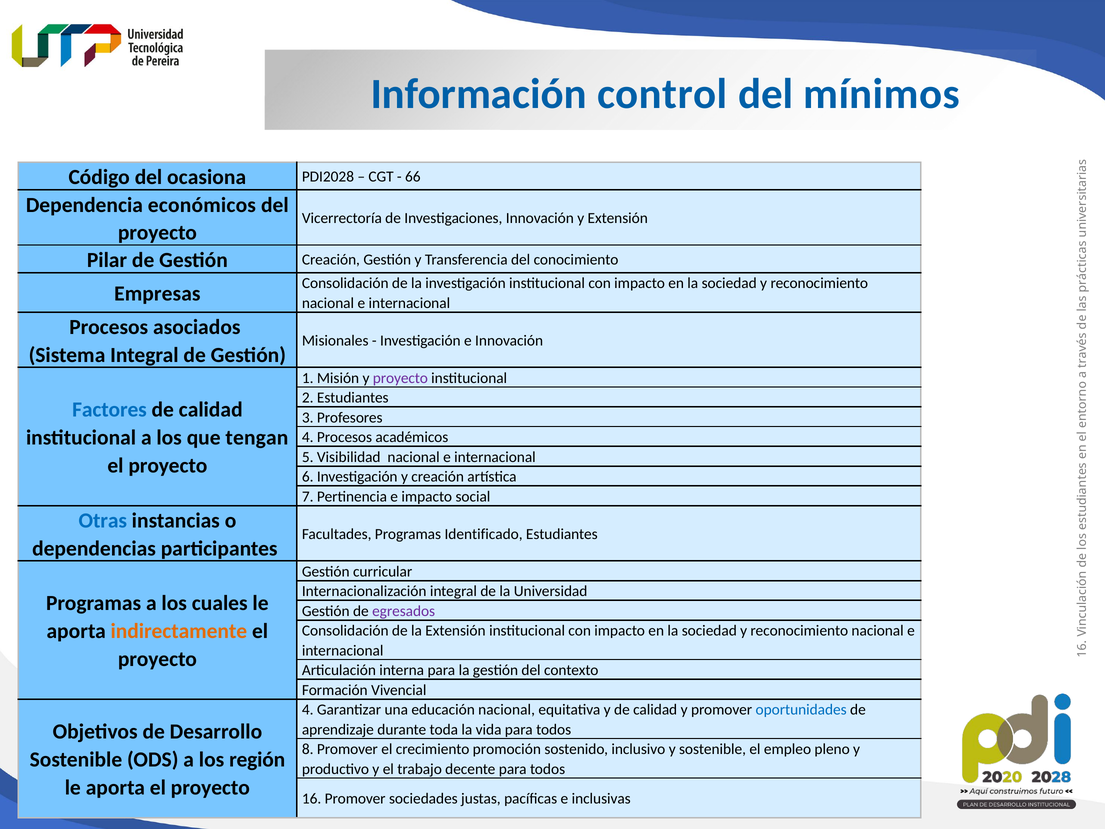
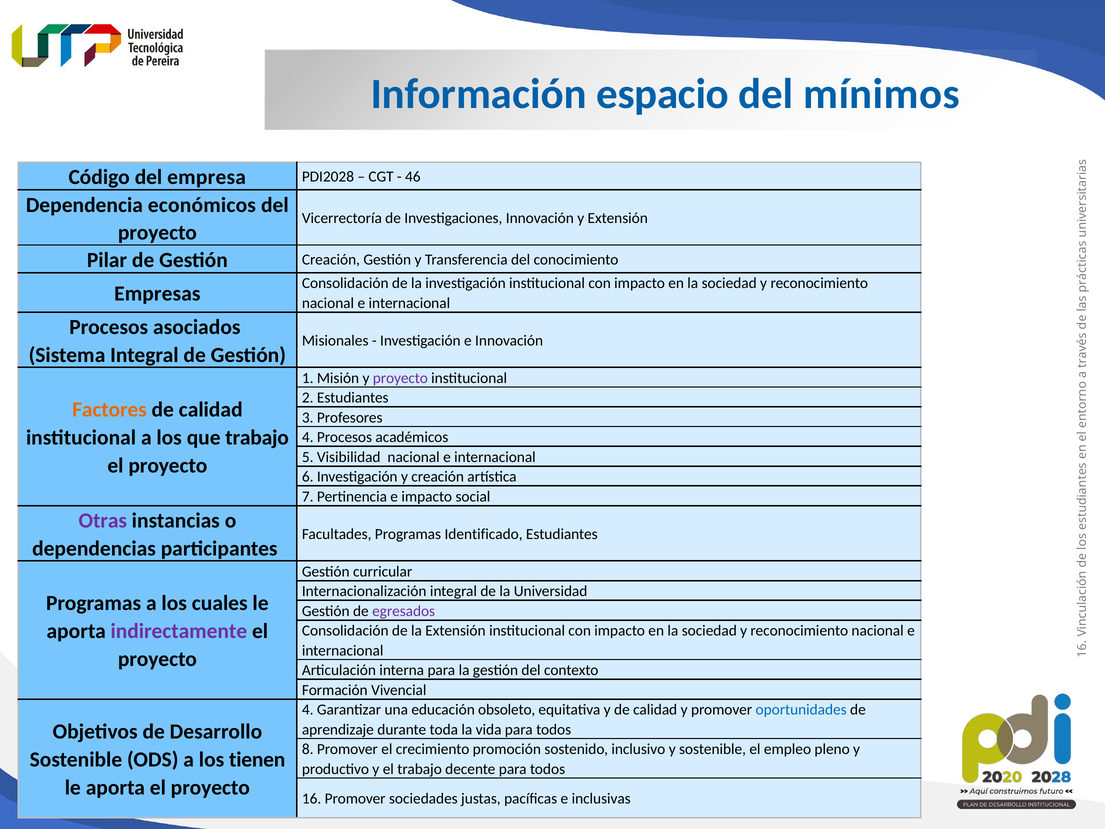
control: control -> espacio (663, 94)
ocasiona: ocasiona -> empresa (207, 177)
66: 66 -> 46 (413, 177)
Factores colour: blue -> orange (109, 410)
que tengan: tengan -> trabajo (257, 438)
Otras colour: blue -> purple (103, 521)
indirectamente colour: orange -> purple (179, 631)
educación nacional: nacional -> obsoleto (507, 710)
región: región -> tienen (257, 759)
